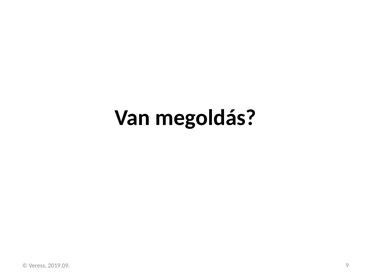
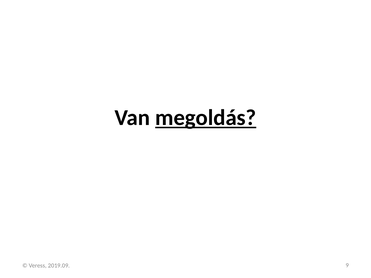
megoldás underline: none -> present (206, 118)
